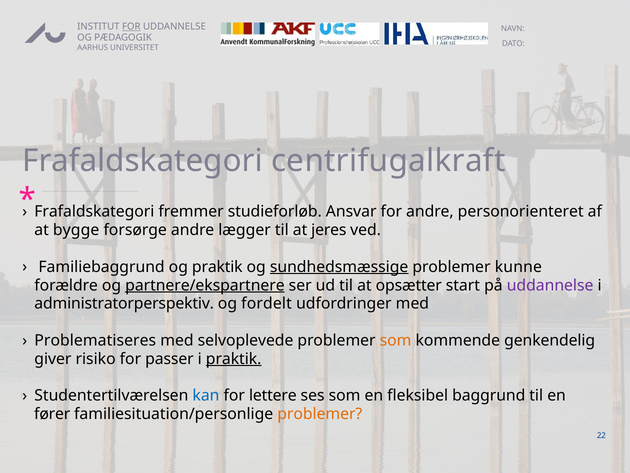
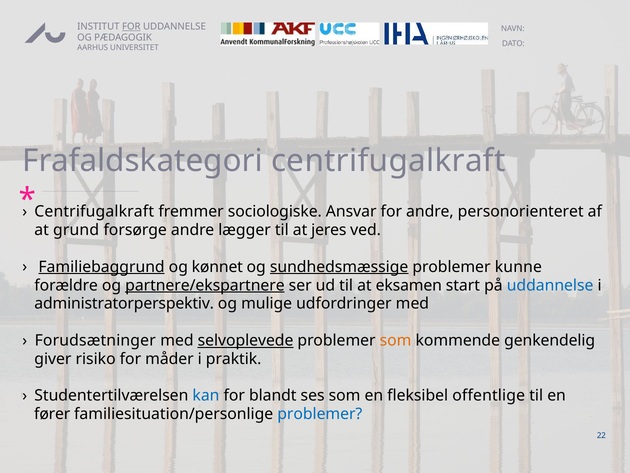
Frafaldskategori: Frafaldskategori -> Centrifugalkraft (94, 212)
studieforløb: studieforløb -> sociologiske (275, 212)
bygge: bygge -> grund (76, 230)
Familiebaggrund underline: none -> present (102, 267)
og praktik: praktik -> kønnet (217, 267)
opsætter: opsætter -> eksamen (409, 285)
uddannelse colour: purple -> blue (550, 285)
fordelt: fordelt -> mulige (267, 303)
Problematiseres: Problematiseres -> Forudsætninger (95, 340)
selvoplevede underline: none -> present (246, 340)
passer: passer -> måder (169, 359)
praktik underline: present -> none (234, 359)
lettere: lettere -> blandt (273, 395)
baggrund: baggrund -> offentlige (489, 395)
problemer colour: orange -> blue (320, 414)
